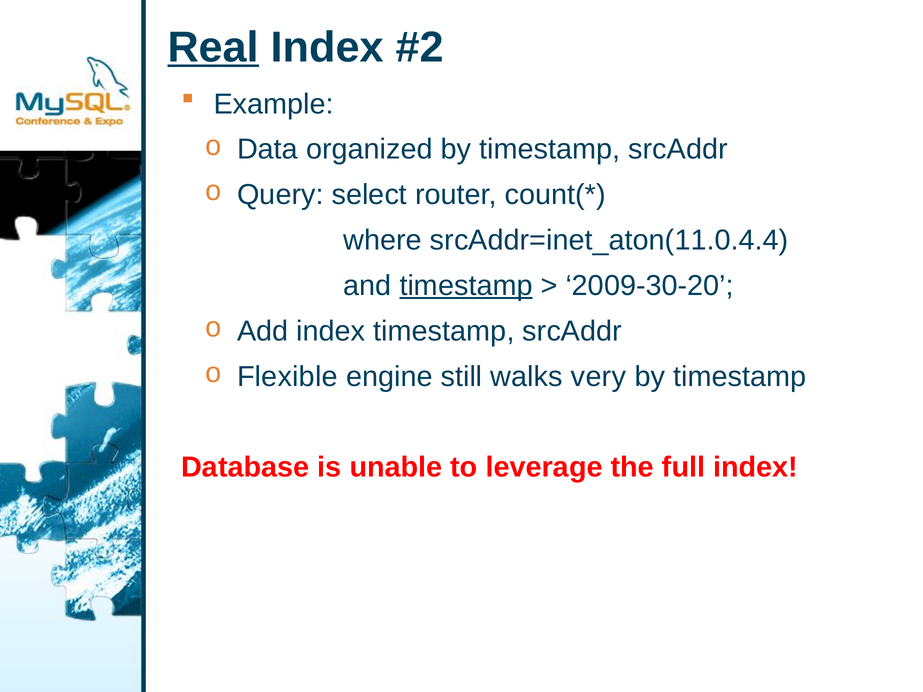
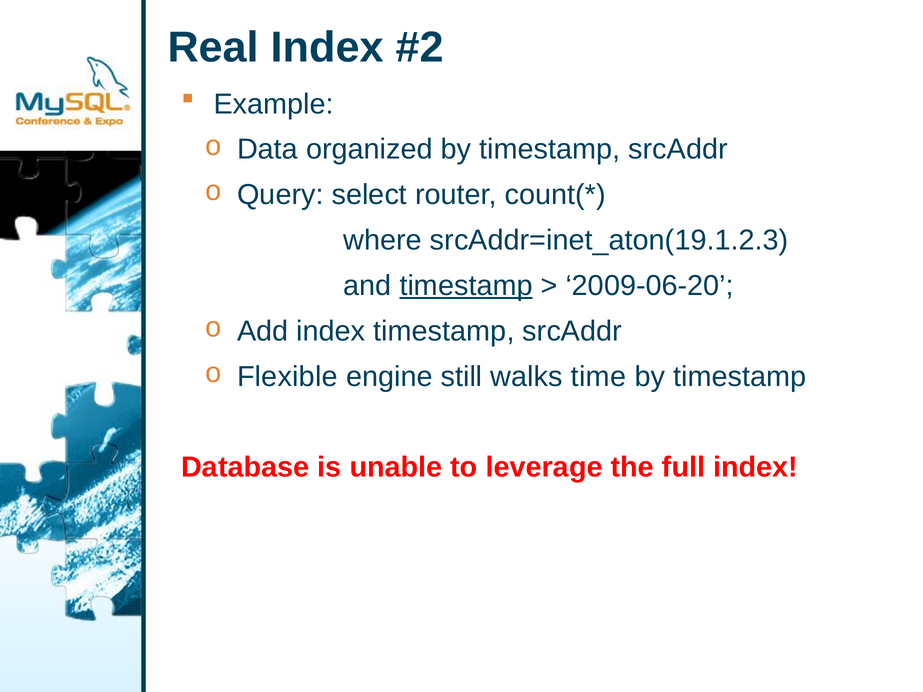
Real underline: present -> none (213, 47)
srcAddr=inet_aton(11.0.4.4: srcAddr=inet_aton(11.0.4.4 -> srcAddr=inet_aton(19.1.2.3 (609, 240)
2009-30-20: 2009-30-20 -> 2009-06-20 (650, 286)
very: very -> time (599, 377)
